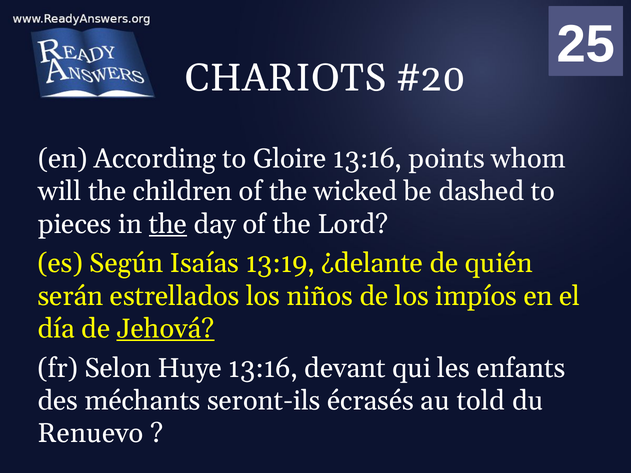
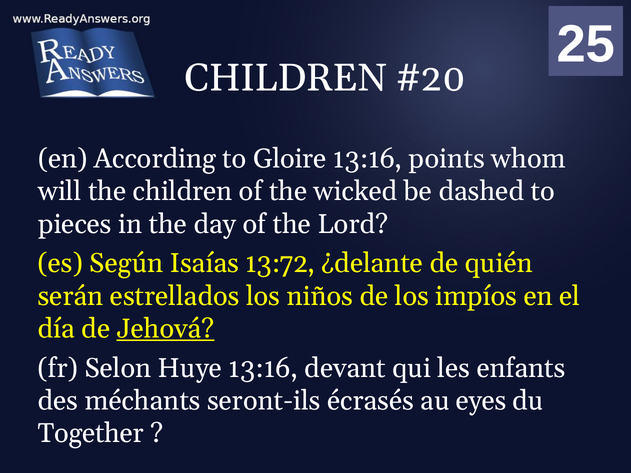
CHARIOTS: CHARIOTS -> CHILDREN (286, 78)
the underline: present -> none (168, 224)
13:19: 13:19 -> 13:72 (280, 264)
told: told -> eyes (481, 401)
Renuevo: Renuevo -> Together (91, 434)
